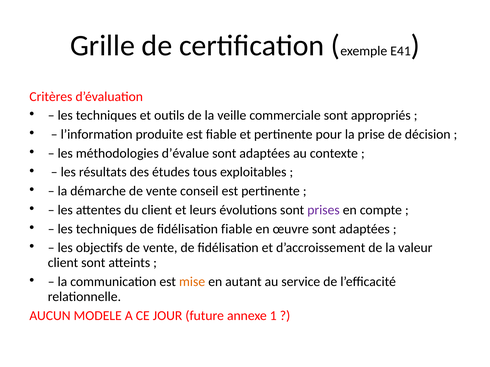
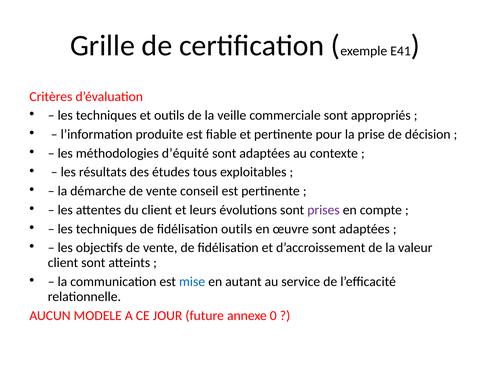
d’évalue: d’évalue -> d’équité (185, 153)
fidélisation fiable: fiable -> outils (237, 229)
mise colour: orange -> blue (192, 282)
1: 1 -> 0 (273, 316)
